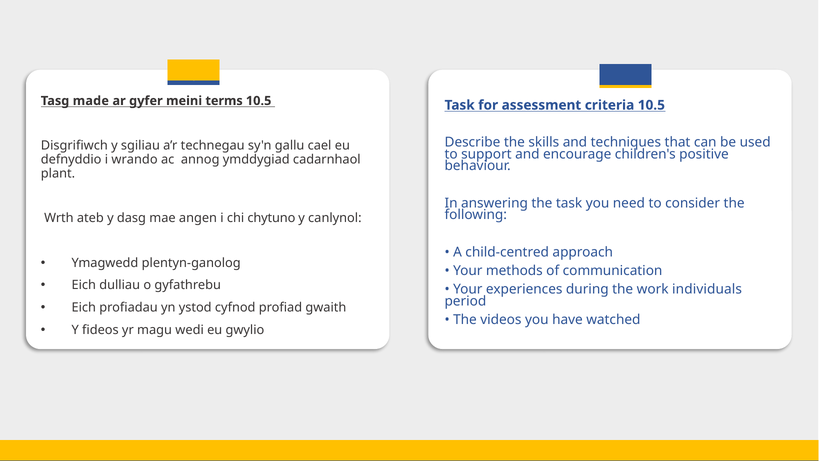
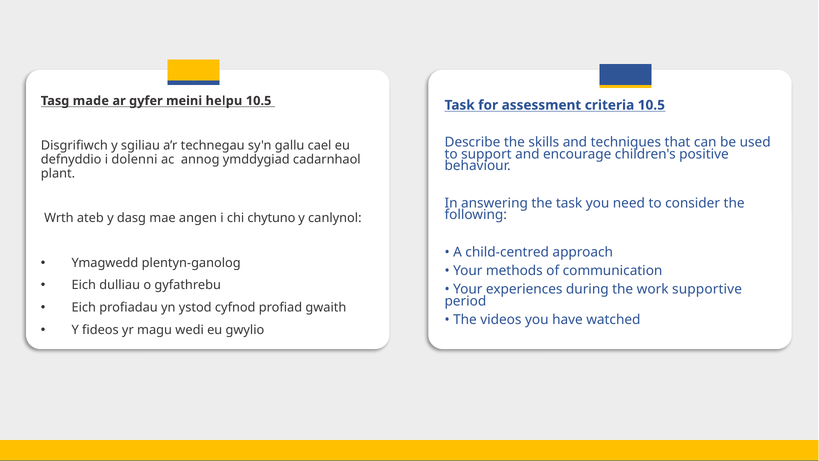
terms: terms -> helpu (224, 101)
wrando: wrando -> dolenni (134, 159)
individuals: individuals -> supportive (707, 289)
